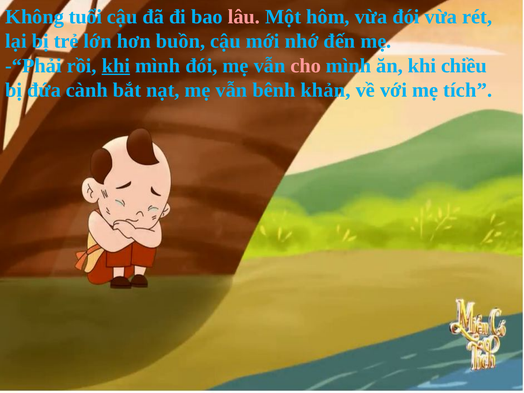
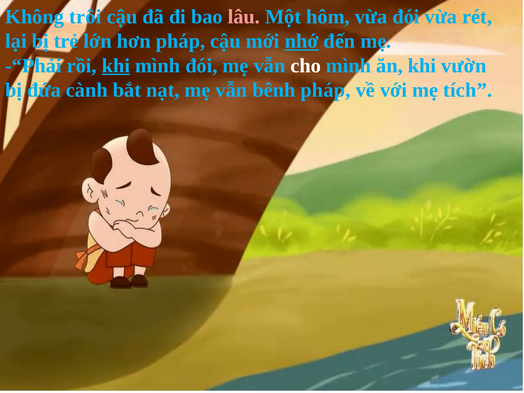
tuổi: tuổi -> trôi (85, 17)
hơn buồn: buồn -> pháp (181, 41)
nhớ underline: none -> present (302, 41)
cho colour: pink -> white (306, 66)
chiều: chiều -> vườn (464, 66)
bênh khản: khản -> pháp (325, 90)
